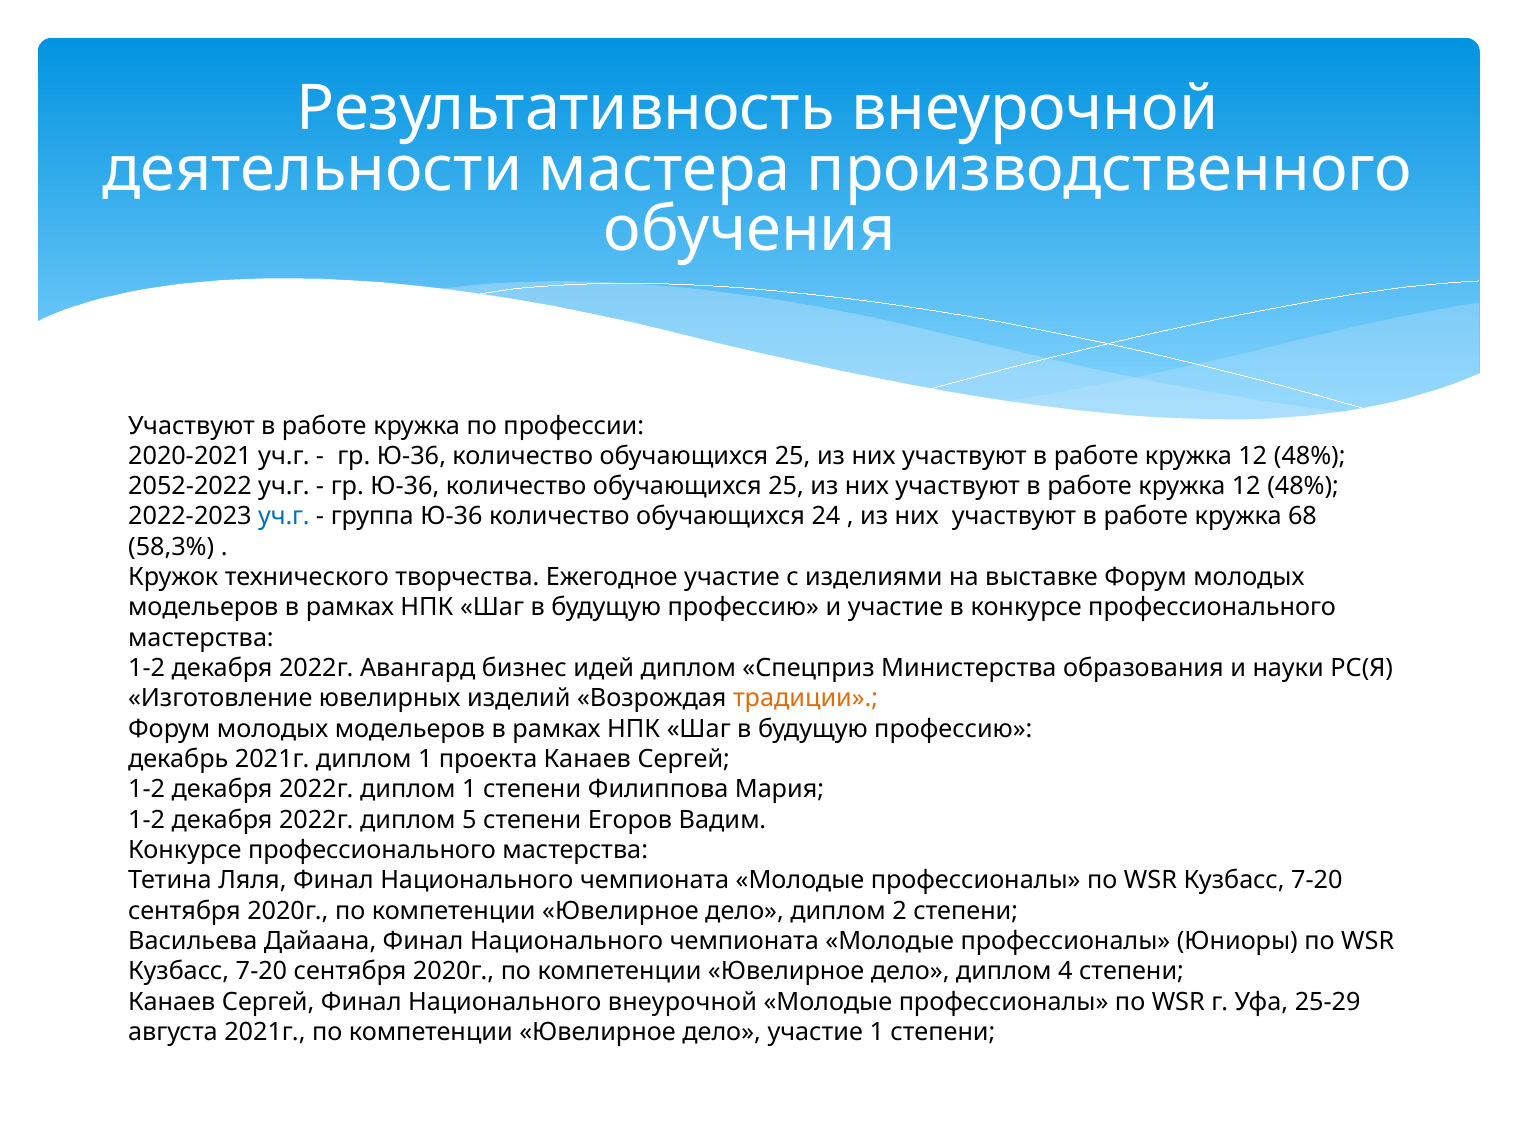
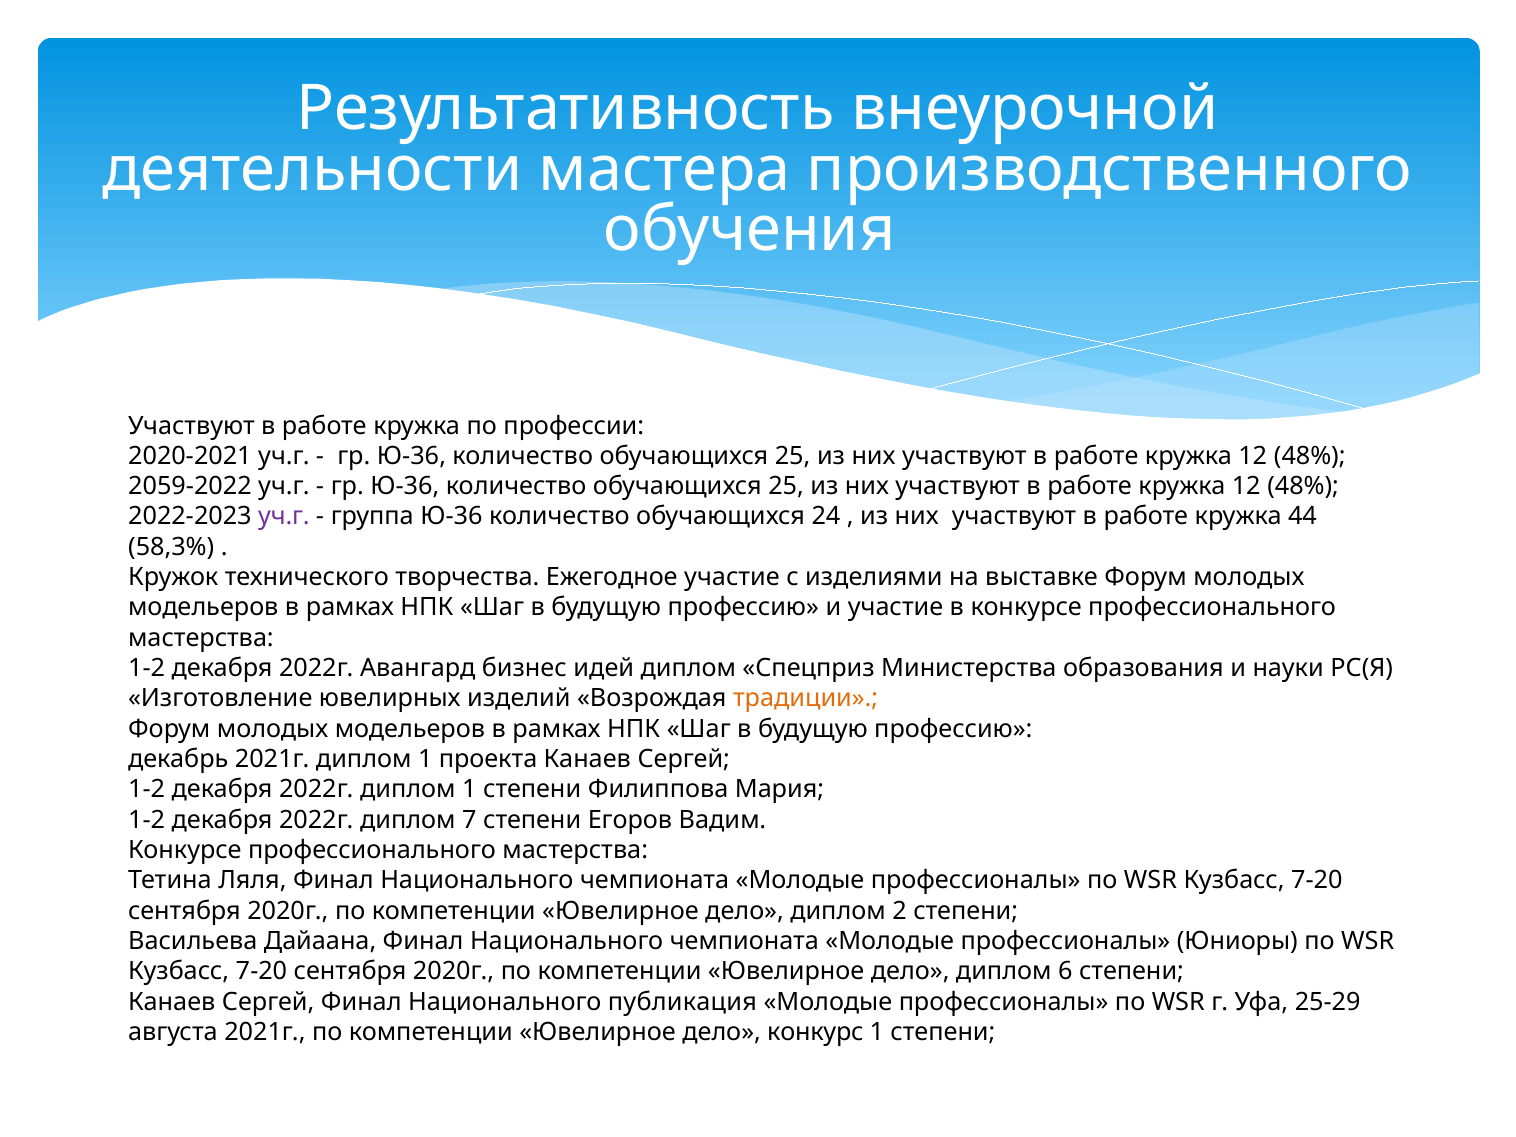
2052-2022: 2052-2022 -> 2059-2022 (190, 486)
уч.г colour: blue -> purple (284, 517)
68: 68 -> 44 (1302, 517)
5: 5 -> 7 (469, 820)
4: 4 -> 6 (1065, 971)
Национального внеурочной: внеурочной -> публикация (682, 1002)
дело участие: участие -> конкурс (815, 1032)
